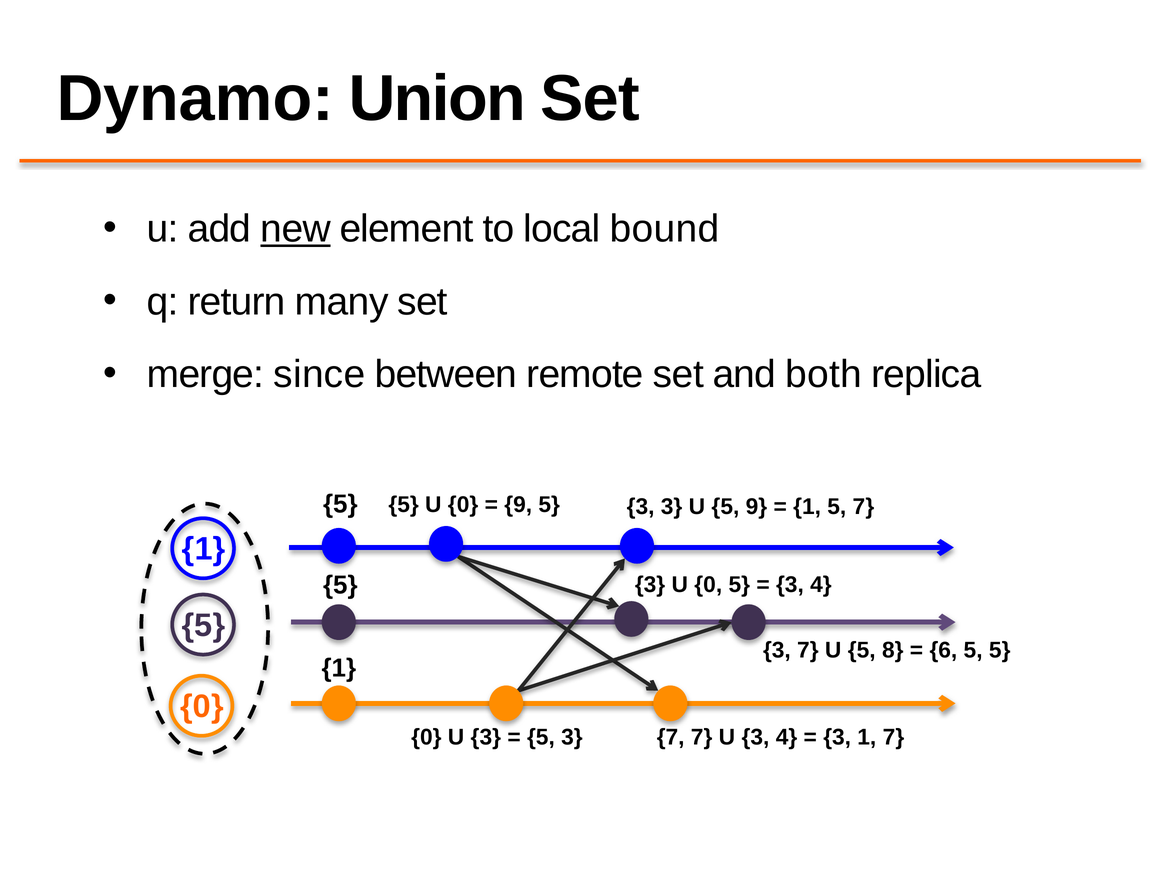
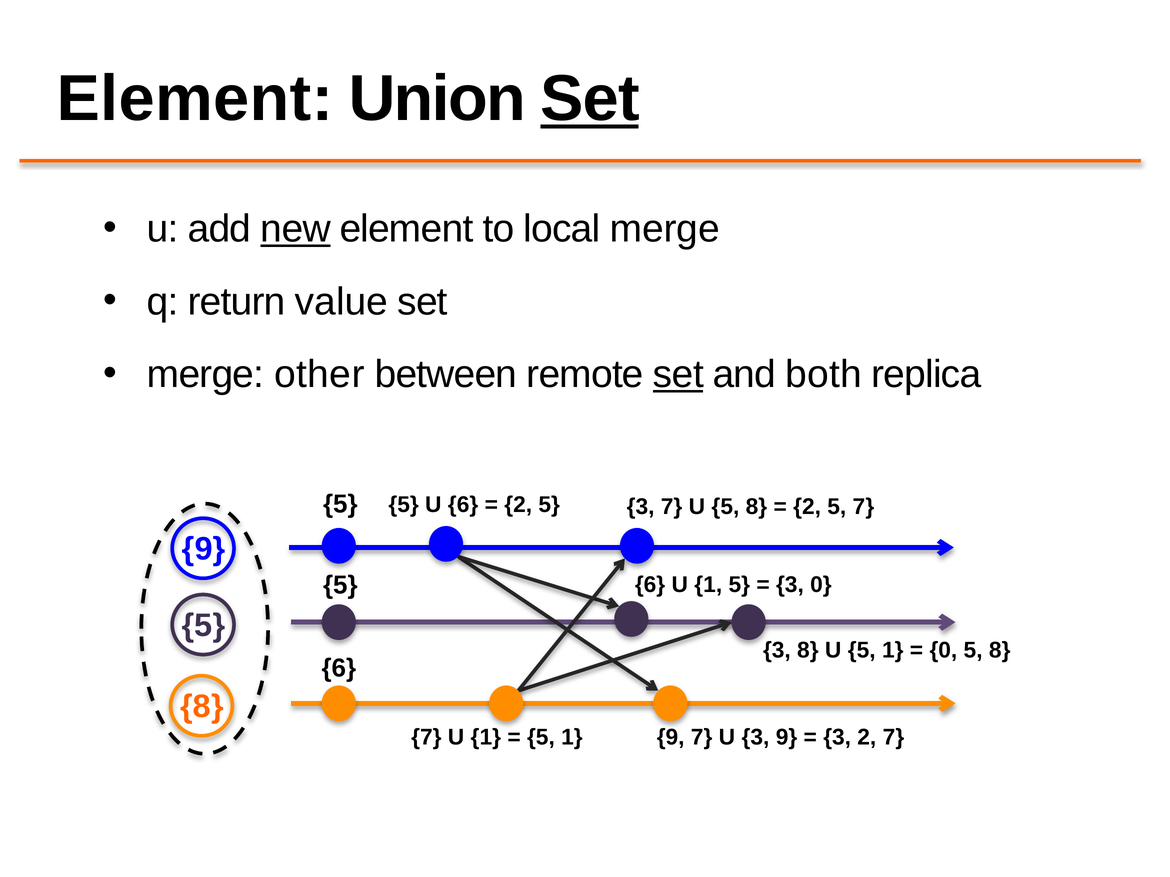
Dynamo: Dynamo -> Element (195, 99)
Set underline: none -> present (590, 99)
local bound: bound -> merge (665, 229)
many: many -> value (341, 302)
since: since -> other (319, 375)
set underline: none -> present (678, 375)
5 U 0: 0 -> 6 (463, 505)
9: 9 -> 2 (518, 505)
3: 3 -> 7 (672, 507)
U 5 9: 9 -> 8 (756, 507)
1: 1 -> 2 (807, 507)
1: 1 -> 9 (204, 549)
3: 3 -> 6 (650, 585)
0: 0 -> 1 (708, 585)
4: 4 -> 0 (821, 585)
3 7: 7 -> 8 (808, 651)
U 5 8: 8 -> 1 (893, 651)
6: 6 -> 0 (943, 651)
5: 5 -> 8 (1000, 651)
1: 1 -> 6 (339, 668)
0: 0 -> 8 (202, 707)
0: 0 -> 7 (426, 738)
3: 3 -> 1 (486, 738)
3: 3 -> 1 (572, 738)
7: 7 -> 9 (671, 738)
U 3 4: 4 -> 9 (787, 738)
3 1: 1 -> 2 (867, 738)
